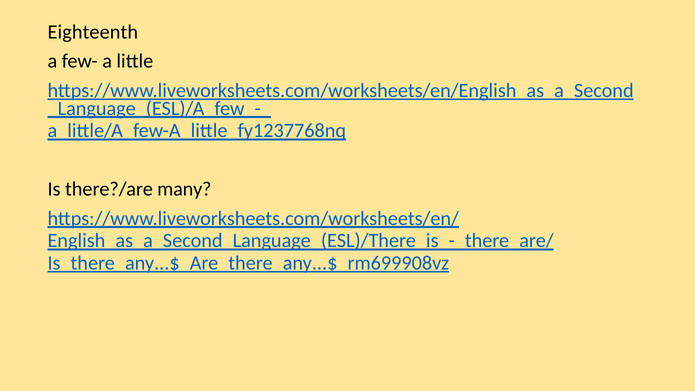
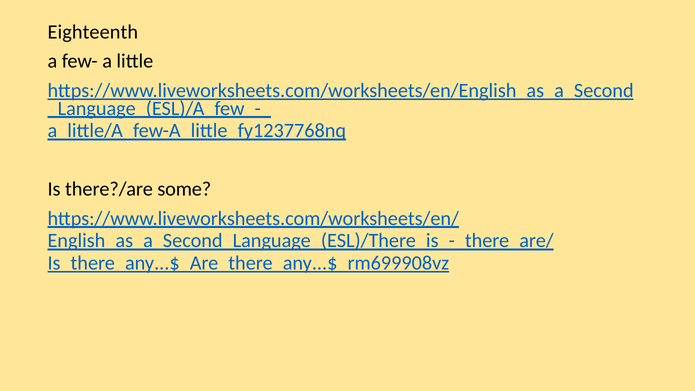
many: many -> some (184, 189)
